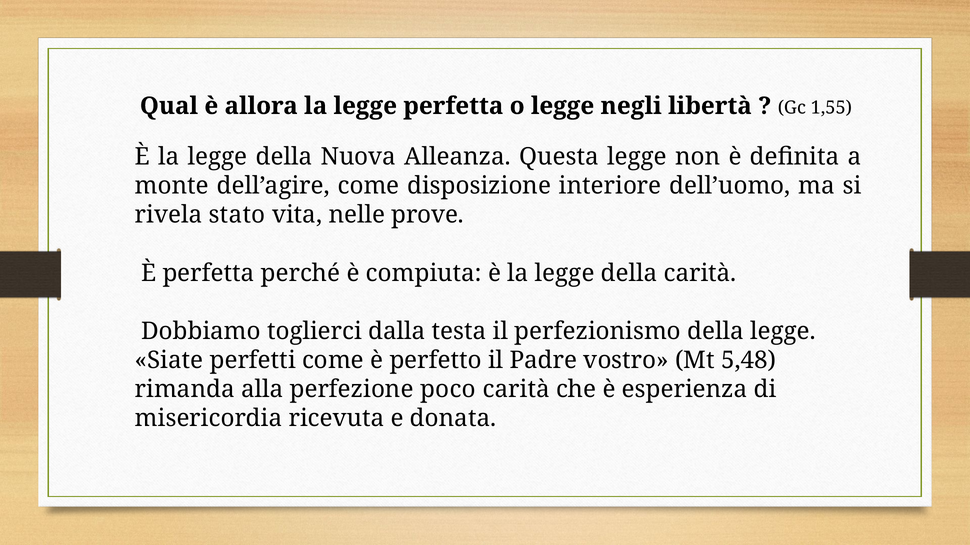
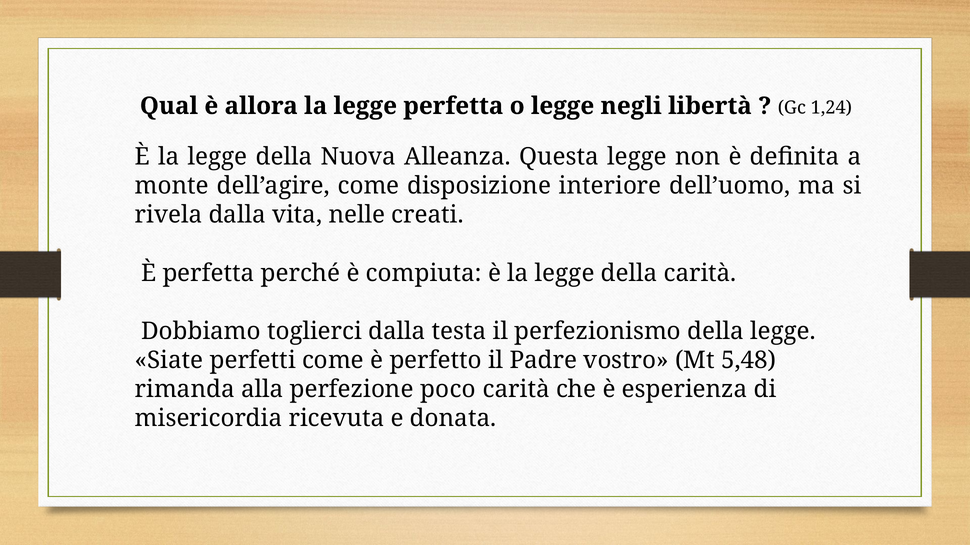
1,55: 1,55 -> 1,24 (831, 108)
rivela stato: stato -> dalla (237, 215)
prove: prove -> creati (428, 215)
